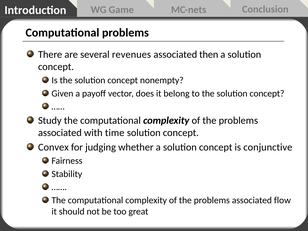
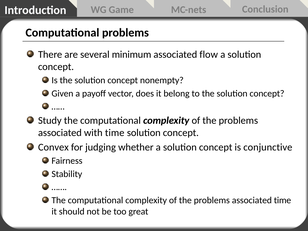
revenues: revenues -> minimum (132, 54)
then: then -> flow (209, 54)
associated flow: flow -> time (282, 200)
